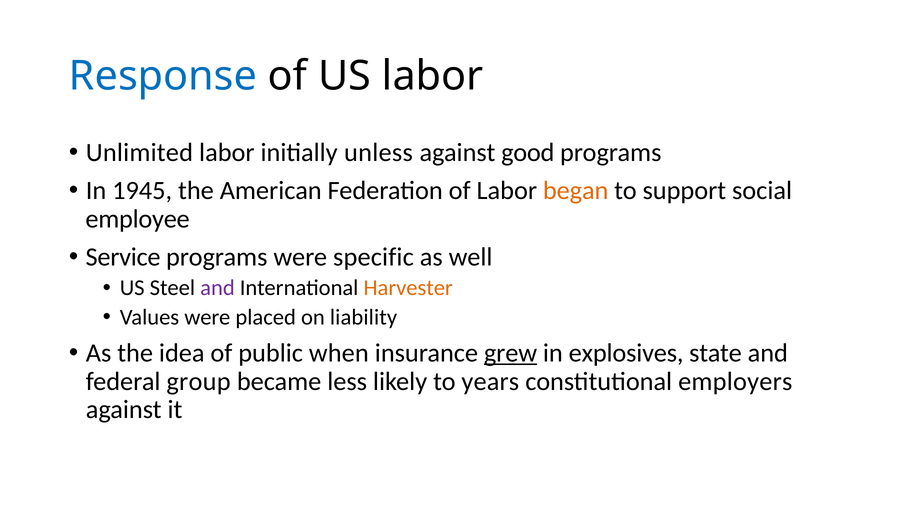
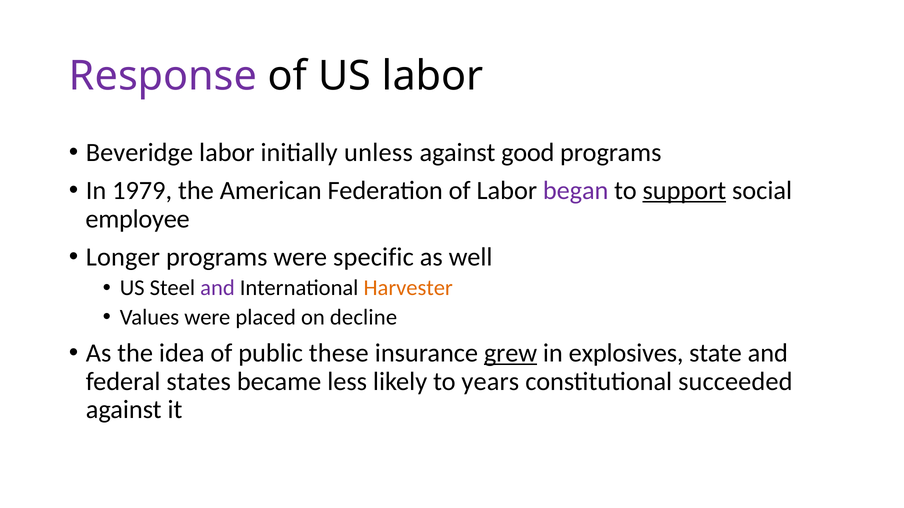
Response colour: blue -> purple (163, 76)
Unlimited: Unlimited -> Beveridge (139, 153)
1945: 1945 -> 1979 (142, 191)
began colour: orange -> purple (576, 191)
support underline: none -> present (684, 191)
Service: Service -> Longer (123, 257)
liability: liability -> decline (364, 317)
when: when -> these (339, 353)
group: group -> states (199, 382)
employers: employers -> succeeded (735, 382)
